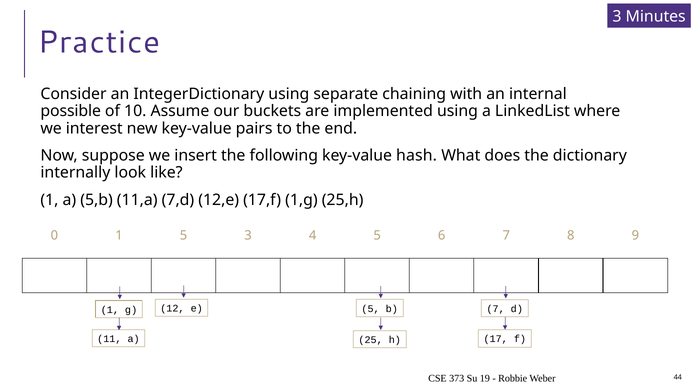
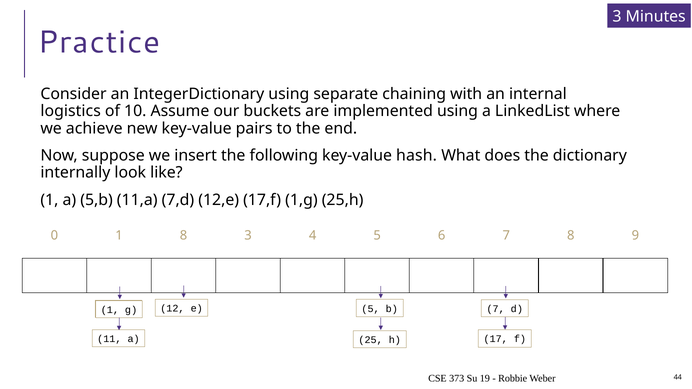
possible: possible -> logistics (71, 111)
interest: interest -> achieve (94, 128)
1 5: 5 -> 8 (184, 236)
